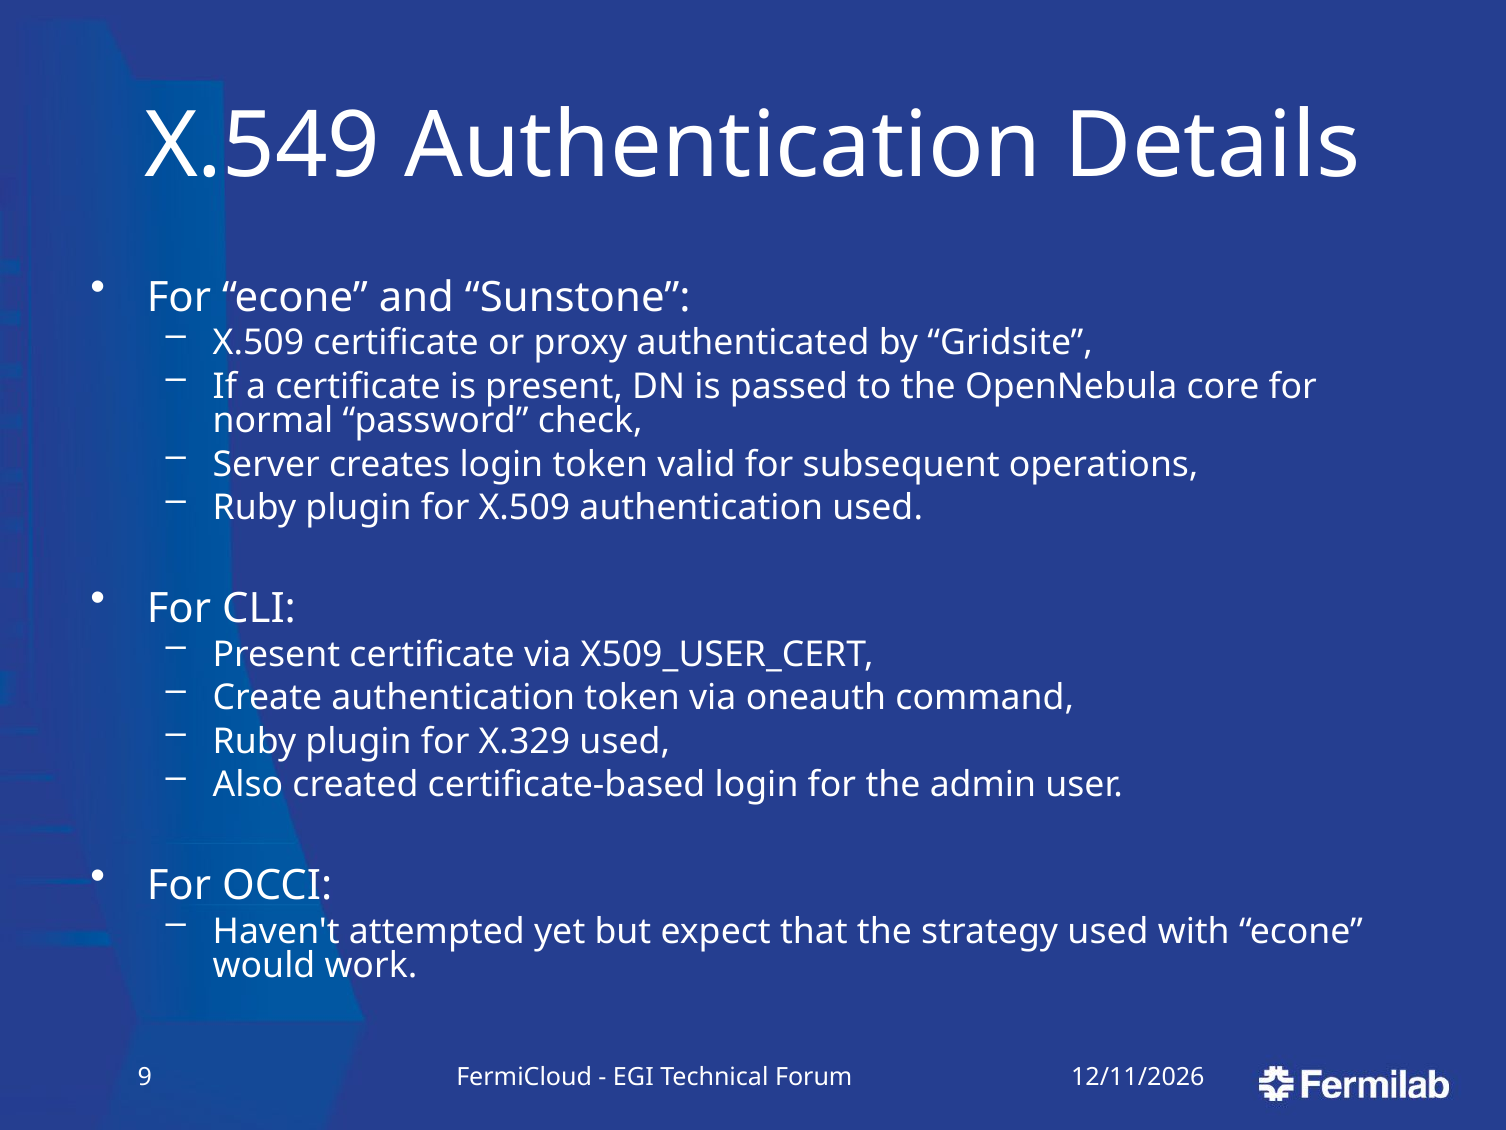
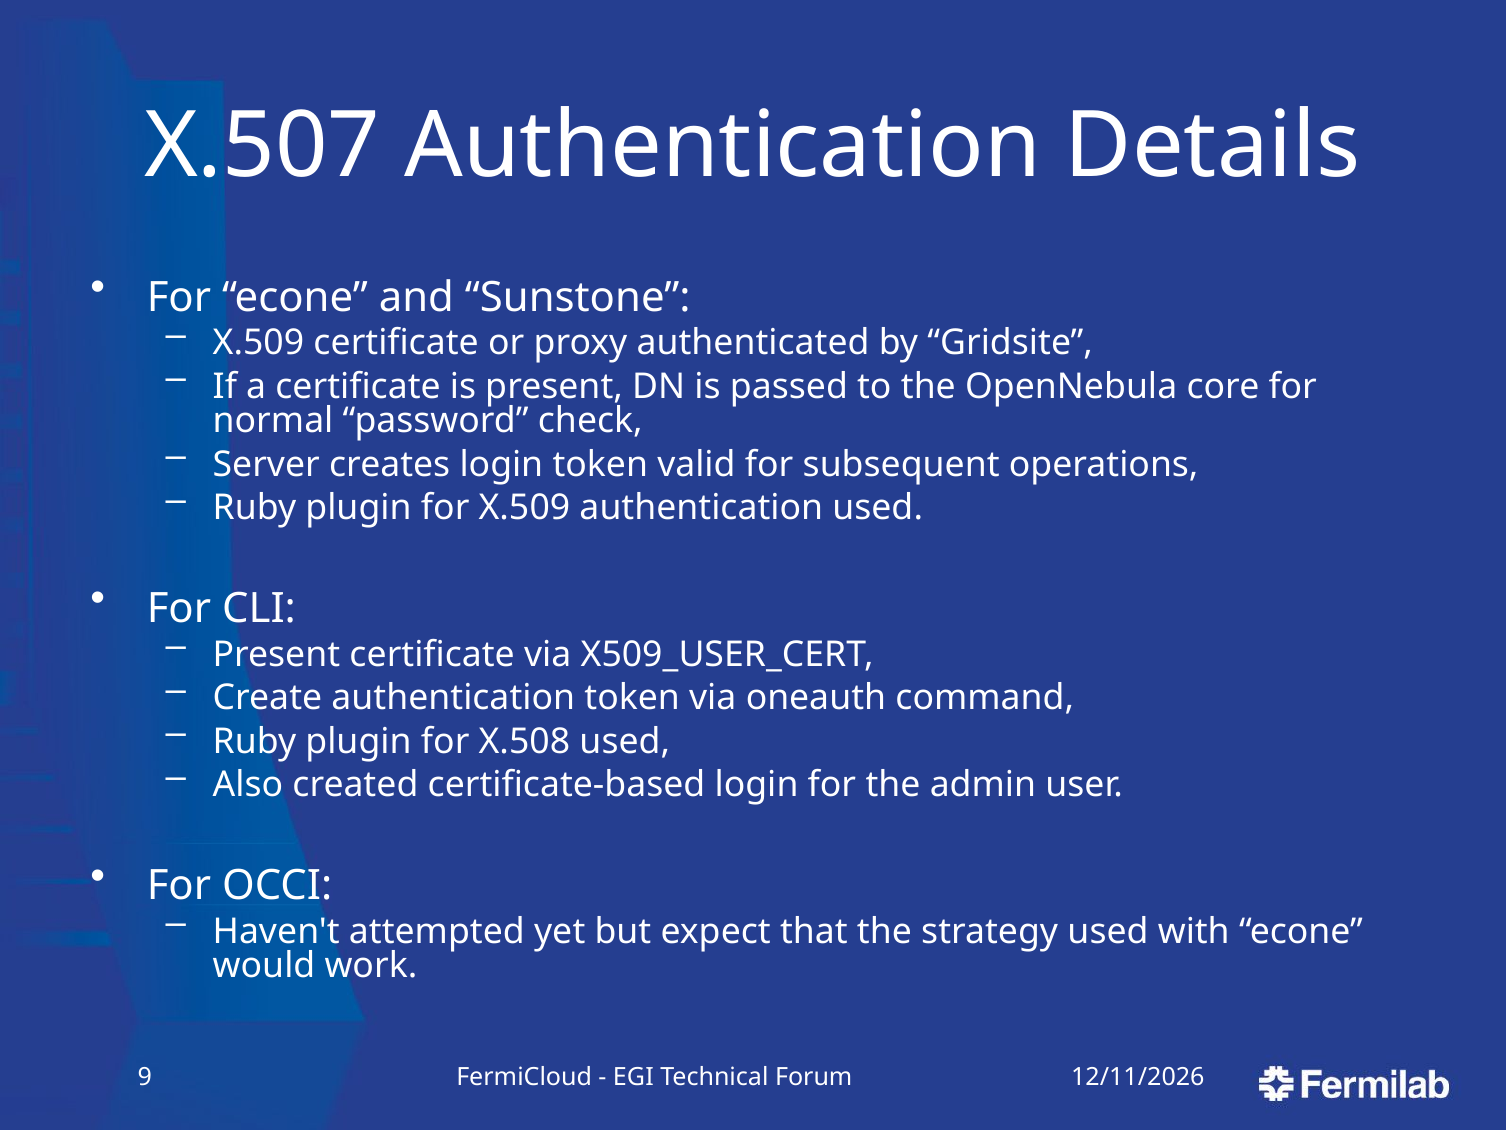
X.549: X.549 -> X.507 (262, 146)
X.329: X.329 -> X.508 (524, 741)
